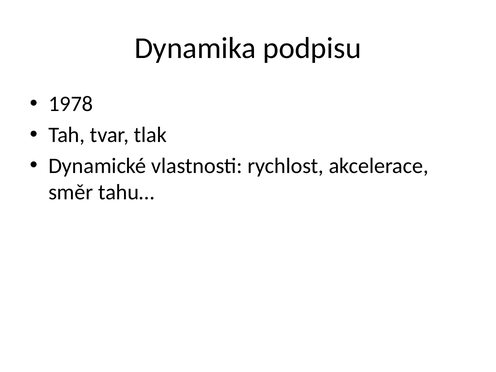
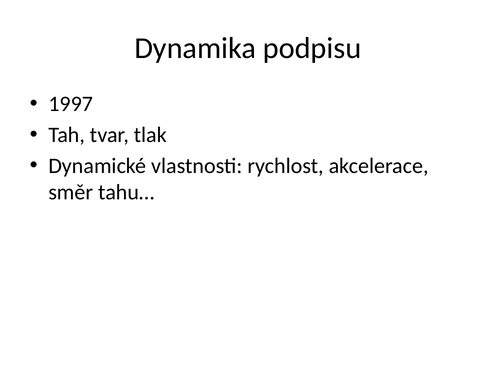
1978: 1978 -> 1997 (71, 104)
